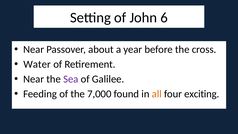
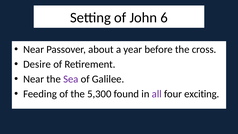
Water: Water -> Desire (37, 64)
7,000: 7,000 -> 5,300 (99, 94)
all colour: orange -> purple (157, 94)
